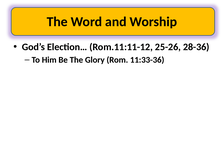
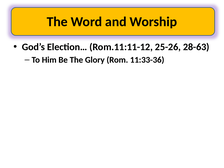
28-36: 28-36 -> 28-63 (196, 47)
